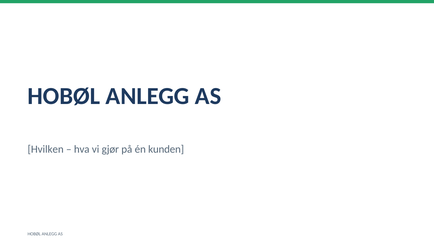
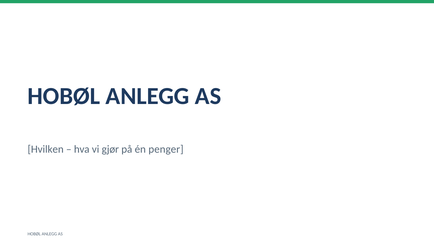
kunden: kunden -> penger (166, 149)
